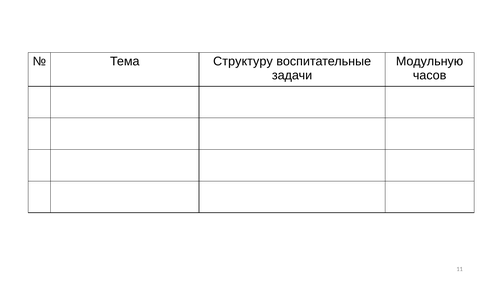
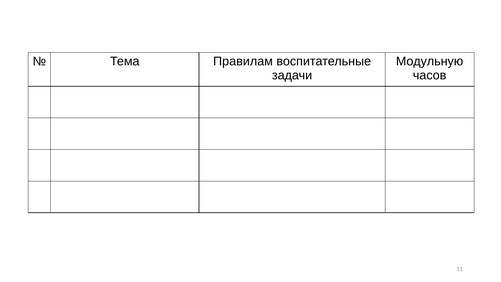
Структуру: Структуру -> Правилам (243, 61)
